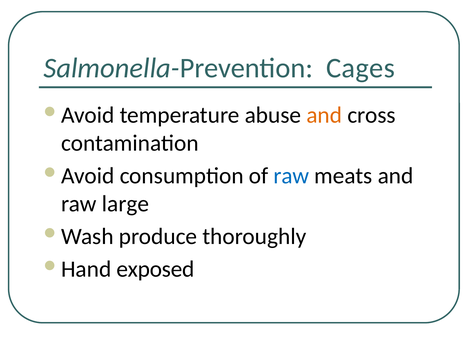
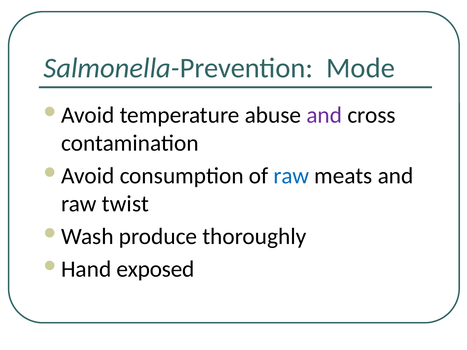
Cages: Cages -> Mode (361, 68)
and colour: orange -> purple (324, 115)
large: large -> twist (125, 204)
